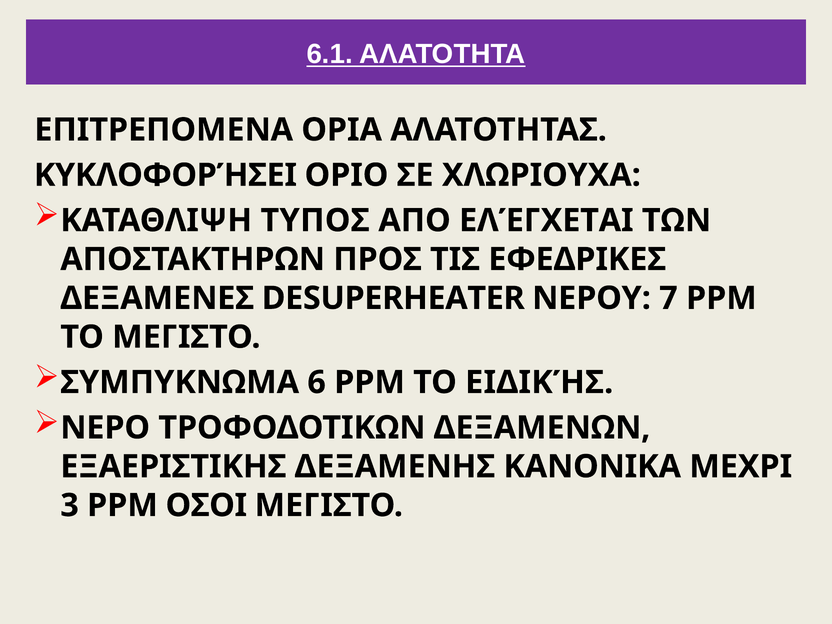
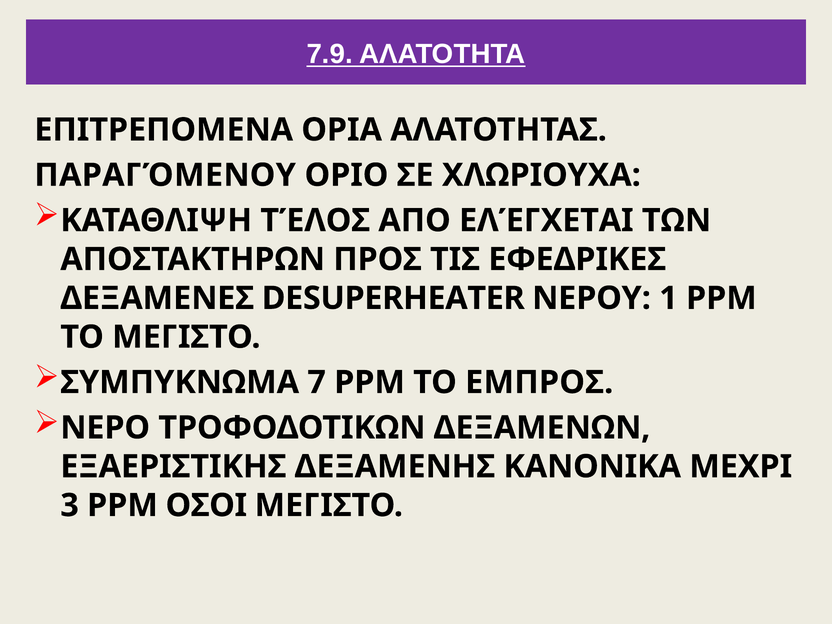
6.1: 6.1 -> 7.9 (330, 54)
ΚΥΚΛΟΦΟΡΉΣΕΙ: ΚΥΚΛΟΦΟΡΉΣΕΙ -> ΠΑΡΑΓΌΜΕΝΟΥ (165, 175)
ΤΥΠΟΣ: ΤΥΠΟΣ -> ΤΈΛΟΣ (315, 221)
7: 7 -> 1 (668, 298)
6: 6 -> 7 (317, 382)
ΕΙΔΙΚΉΣ: ΕΙΔΙΚΉΣ -> ΕΜΠΡΟΣ (539, 382)
